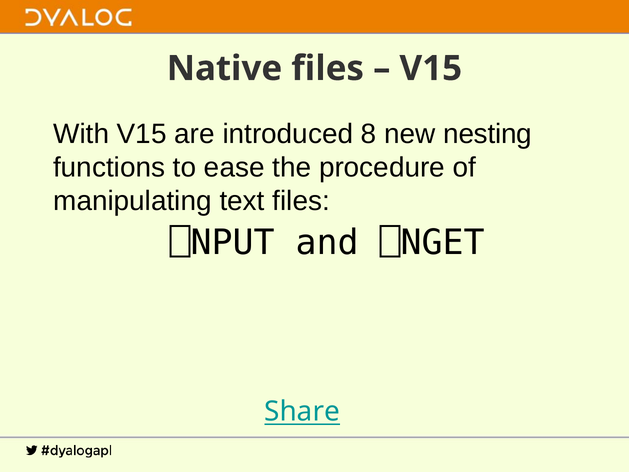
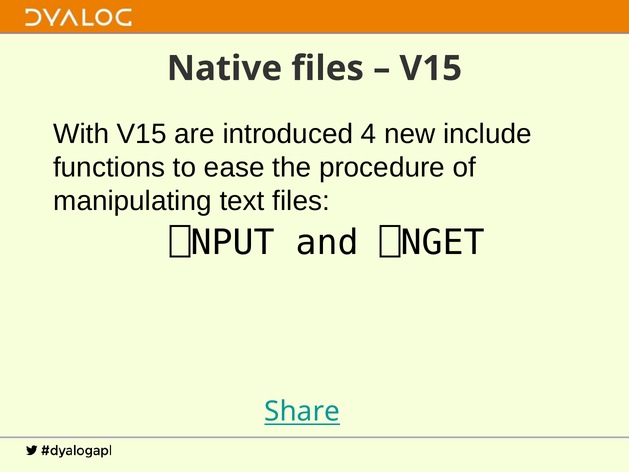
8: 8 -> 4 (369, 134)
nesting: nesting -> include (488, 134)
